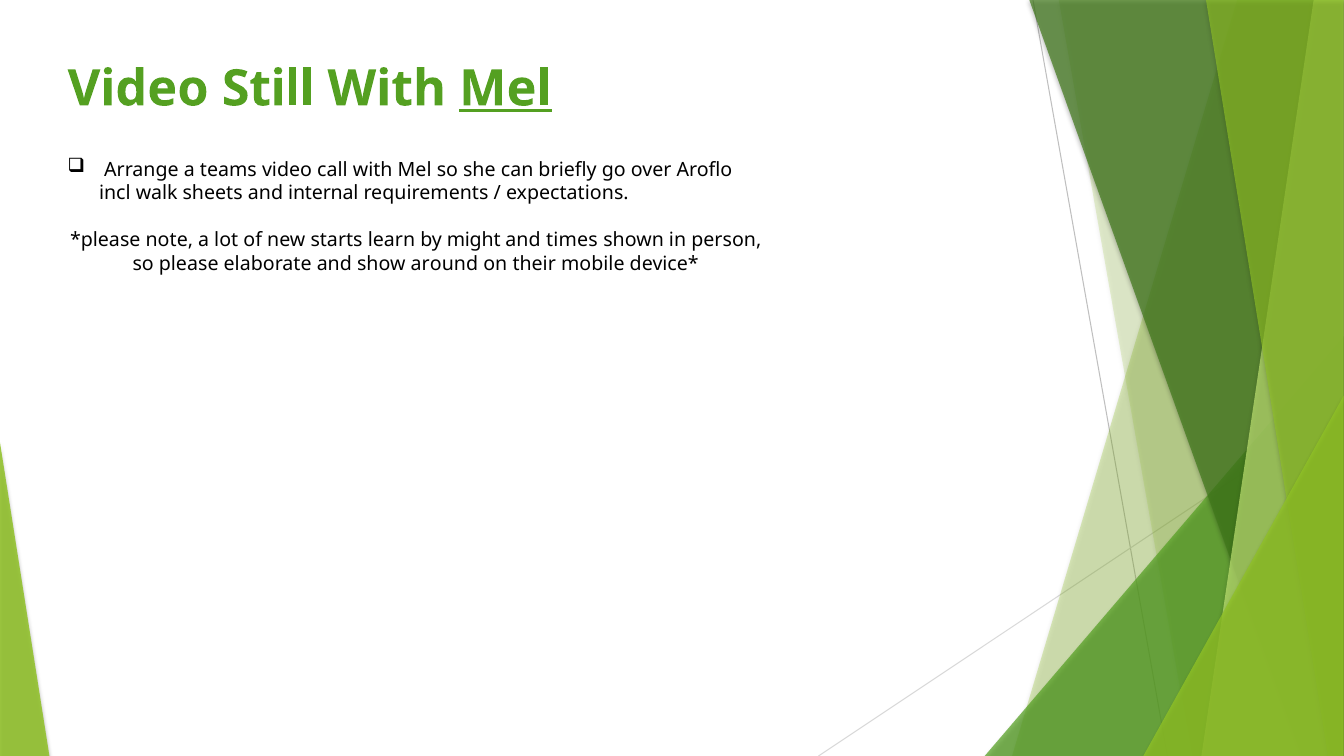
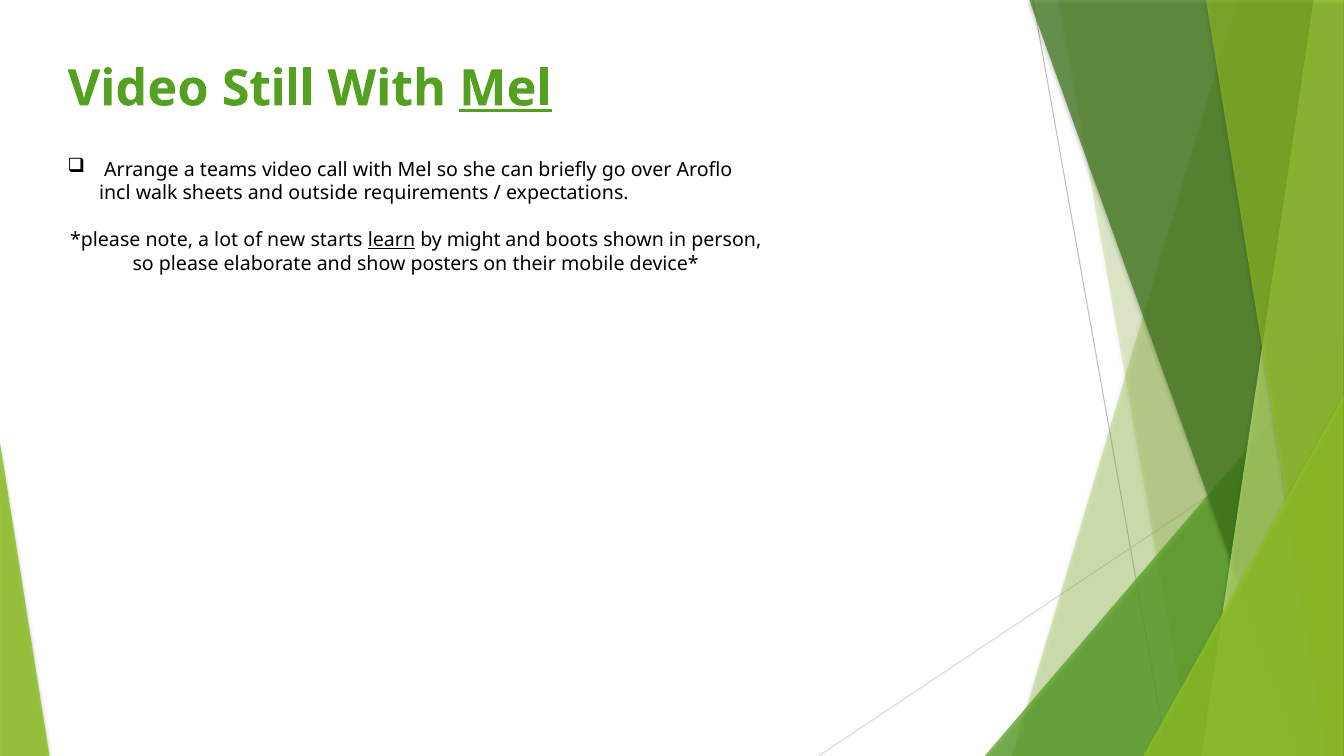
internal: internal -> outside (323, 193)
learn underline: none -> present (391, 240)
times: times -> boots (572, 240)
around: around -> posters (445, 264)
